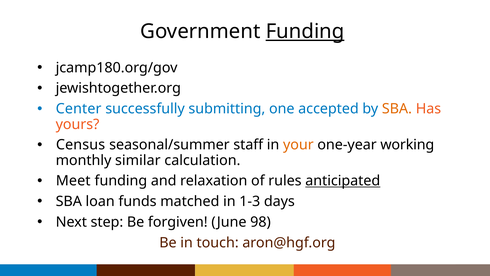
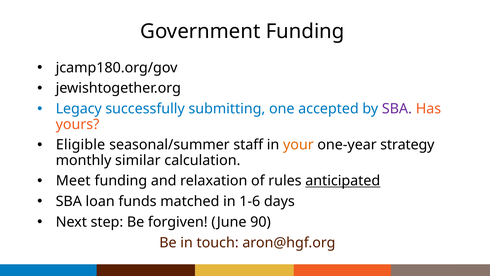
Funding underline: present -> none (305, 31)
Center: Center -> Legacy (79, 109)
SBA colour: orange -> purple (397, 109)
Census: Census -> Eligible (81, 145)
working: working -> strategy (407, 145)
1-3: 1-3 -> 1-6 (250, 201)
98: 98 -> 90 (261, 222)
